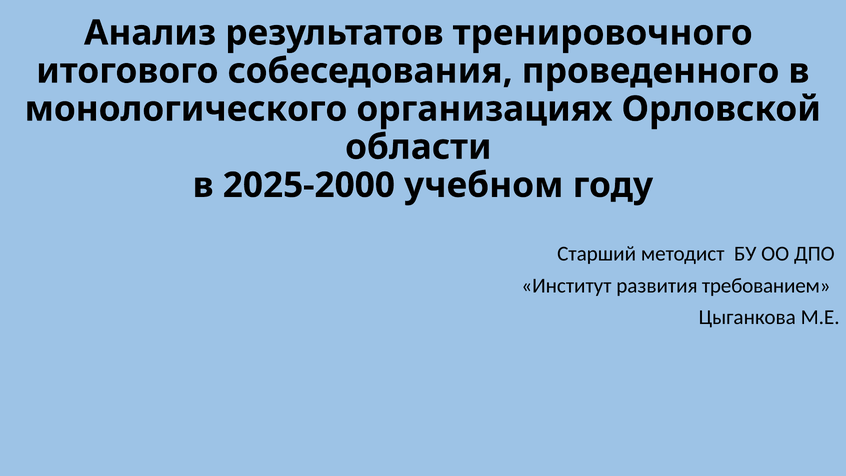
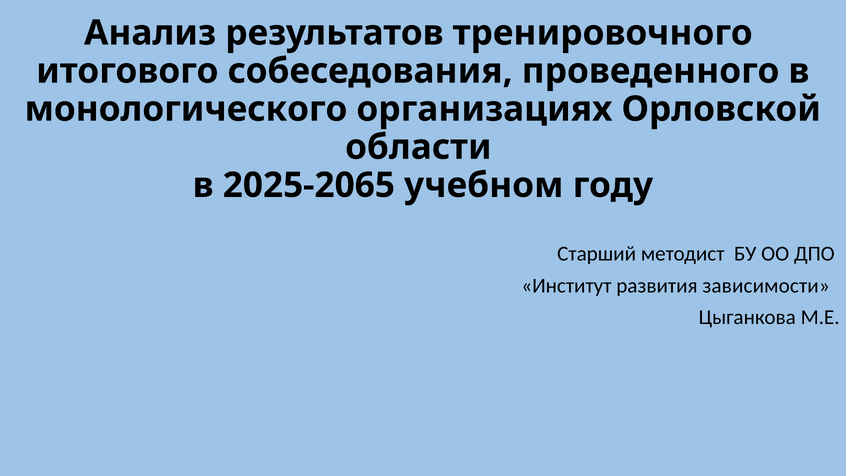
2025-2000: 2025-2000 -> 2025-2065 (309, 185)
требованием: требованием -> зависимости (766, 285)
